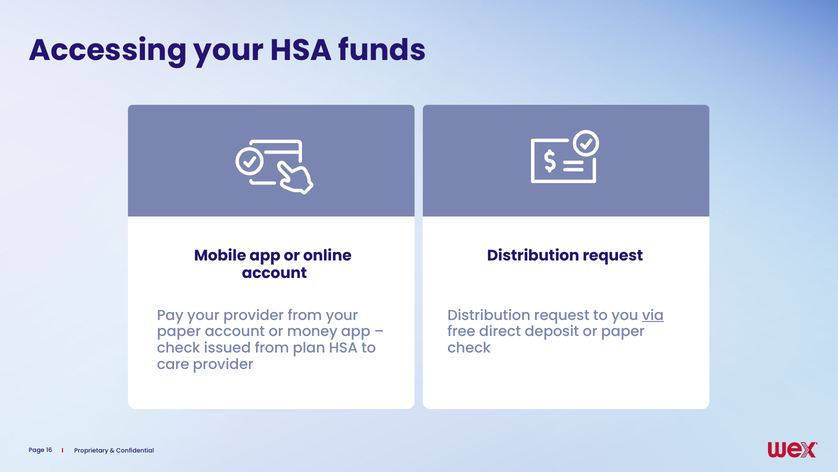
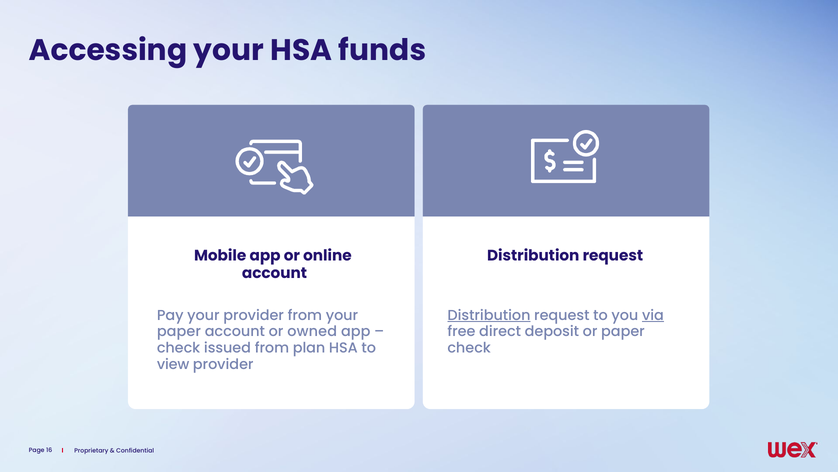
Distribution underline: none -> present (489, 315)
money: money -> owned (312, 331)
care: care -> view (173, 364)
